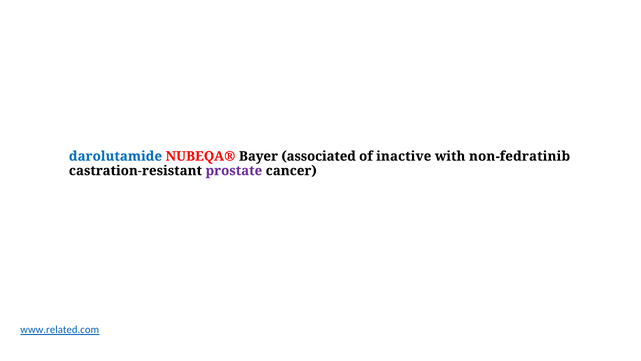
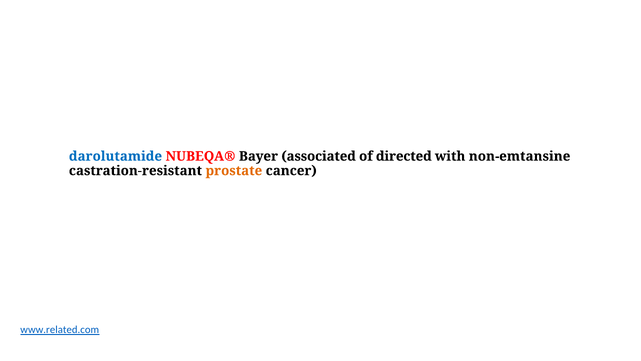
inactive: inactive -> directed (404, 156)
non-fedratinib: non-fedratinib -> non-emtansine (520, 156)
prostate colour: purple -> orange (234, 171)
